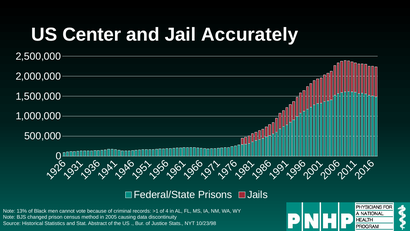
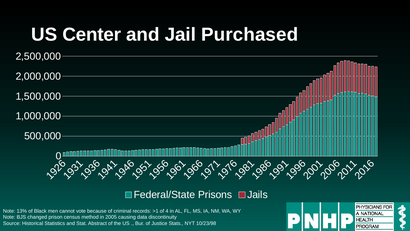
Accurately: Accurately -> Purchased (250, 34)
